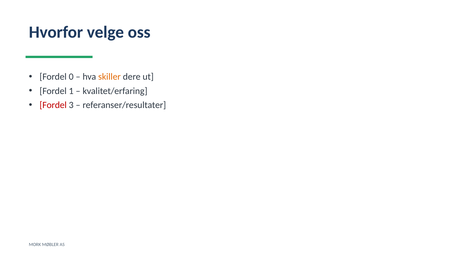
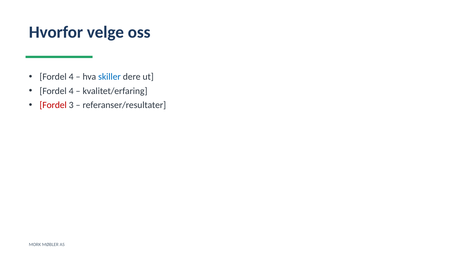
0: 0 -> 4 (71, 77)
skiller colour: orange -> blue (109, 77)
1: 1 -> 4 (71, 91)
